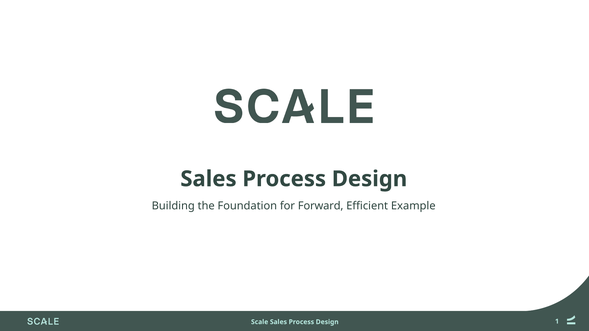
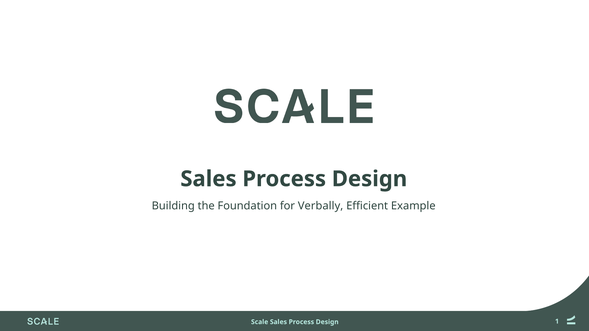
Forward: Forward -> Verbally (321, 206)
